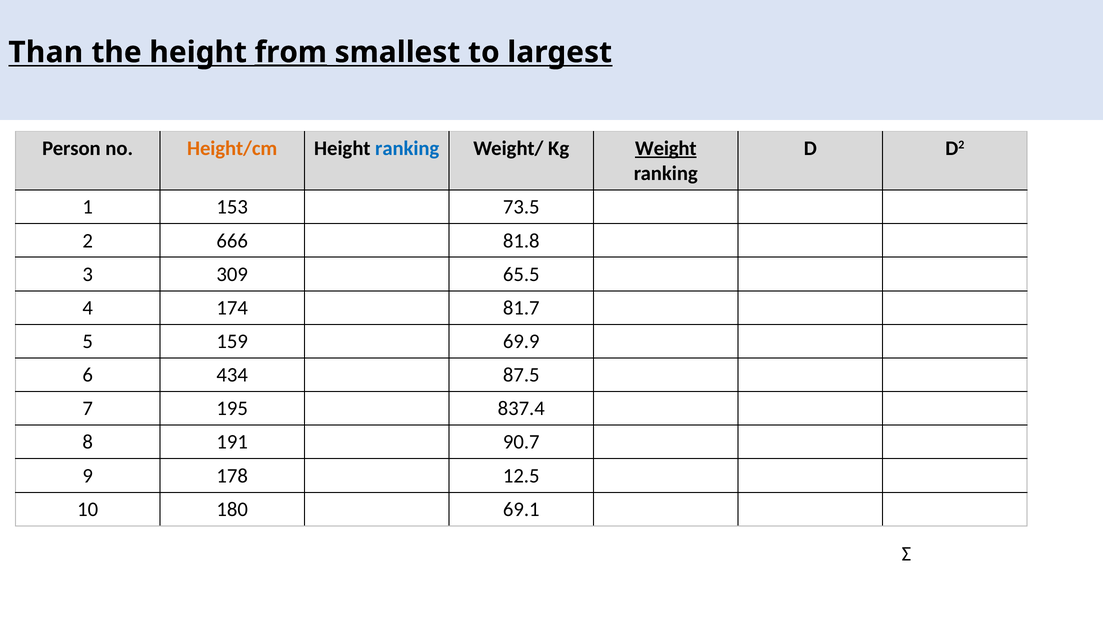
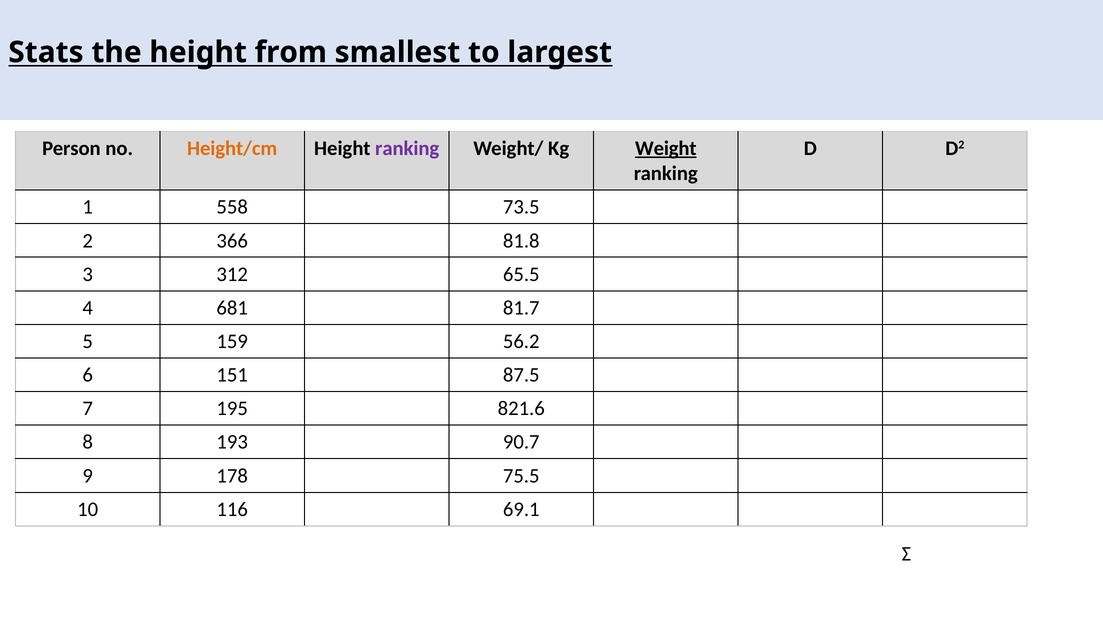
Than: Than -> Stats (46, 52)
from underline: present -> none (291, 52)
ranking colour: blue -> purple (407, 148)
153: 153 -> 558 (232, 207)
666: 666 -> 366 (232, 240)
309: 309 -> 312 (232, 274)
174: 174 -> 681 (232, 308)
69.9: 69.9 -> 56.2 (521, 341)
434: 434 -> 151 (232, 375)
837.4: 837.4 -> 821.6 (521, 408)
191: 191 -> 193 (232, 442)
12.5: 12.5 -> 75.5 (521, 475)
180: 180 -> 116 (232, 509)
